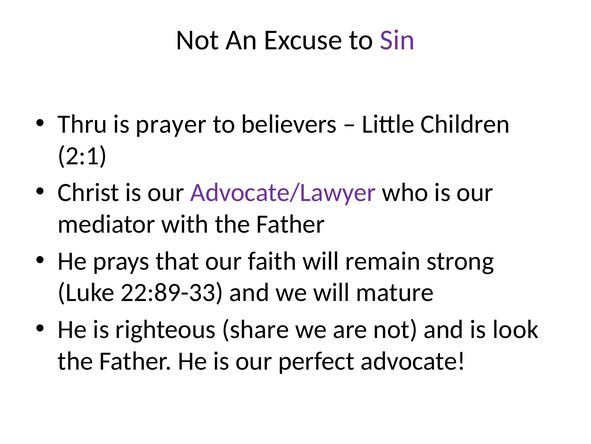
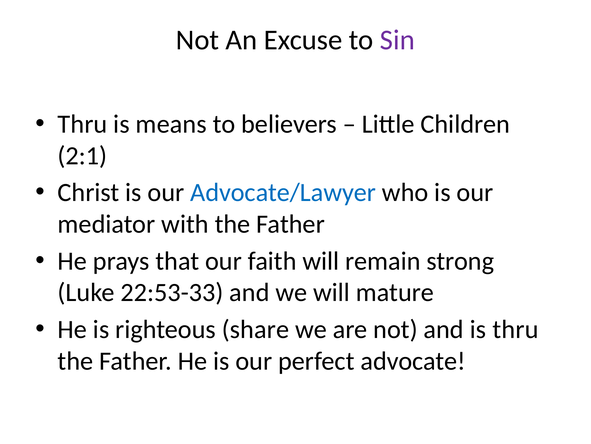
prayer: prayer -> means (171, 124)
Advocate/Lawyer colour: purple -> blue (283, 192)
22:89-33: 22:89-33 -> 22:53-33 (172, 292)
is look: look -> thru (516, 329)
